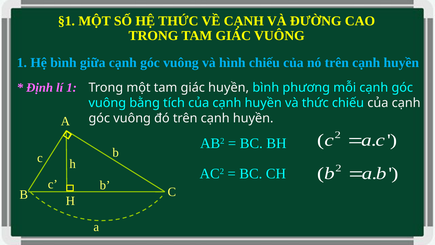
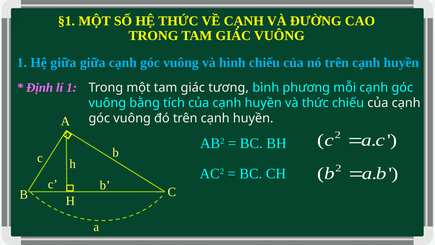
Hệ bình: bình -> giữa (63, 62)
giác huyền: huyền -> tương (229, 88)
